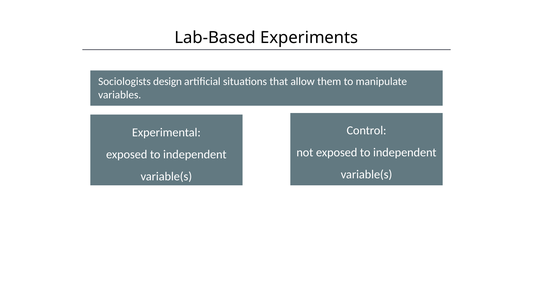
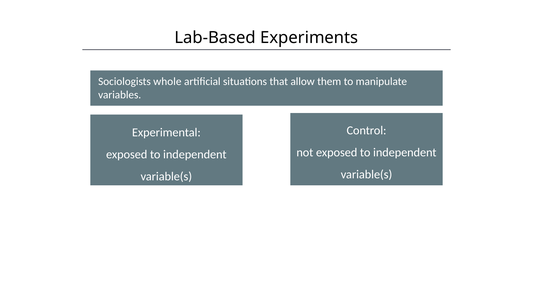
design: design -> whole (167, 81)
